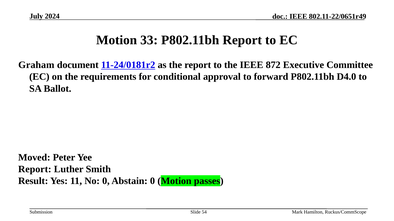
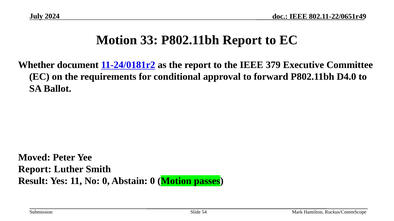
Graham: Graham -> Whether (36, 65)
872: 872 -> 379 (273, 65)
